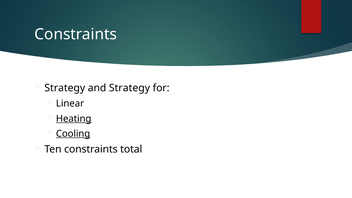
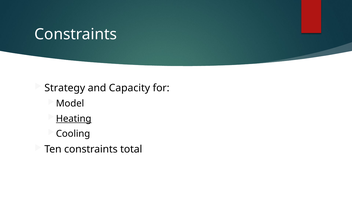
and Strategy: Strategy -> Capacity (129, 88)
Linear: Linear -> Model (70, 103)
Cooling underline: present -> none (73, 134)
